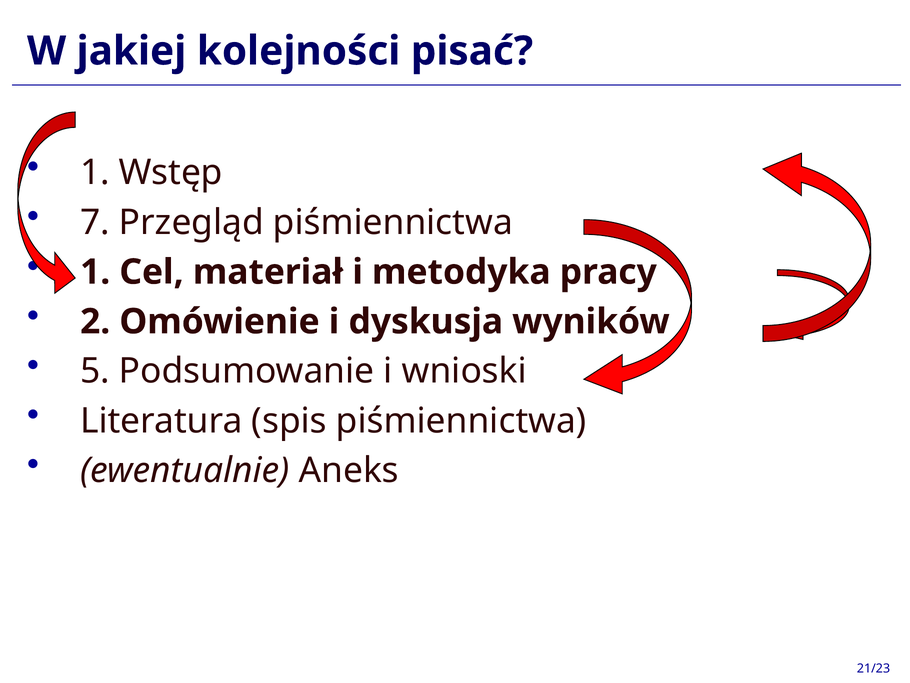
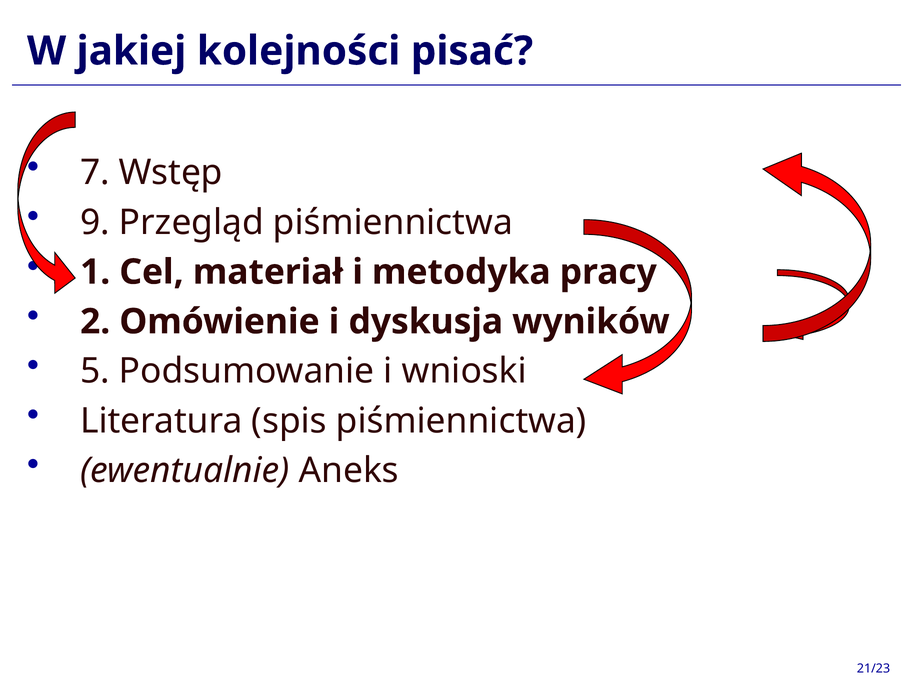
1: 1 -> 7 (95, 173)
7: 7 -> 9 (95, 222)
